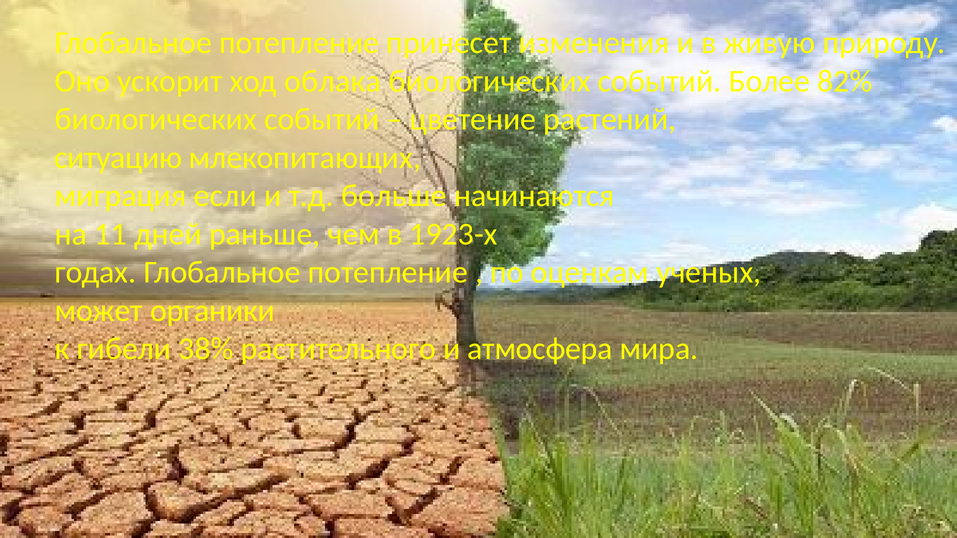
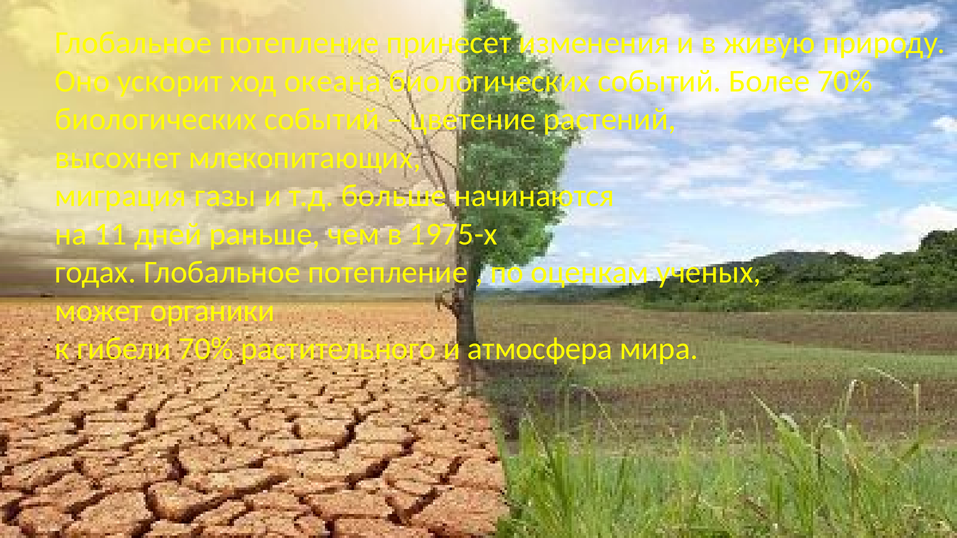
облака: облака -> океана (333, 81)
Более 82%: 82% -> 70% (845, 81)
ситуацию: ситуацию -> высохнет (118, 158)
если: если -> газы (225, 196)
1923-х: 1923-х -> 1975-х (454, 234)
гибели 38%: 38% -> 70% (206, 349)
